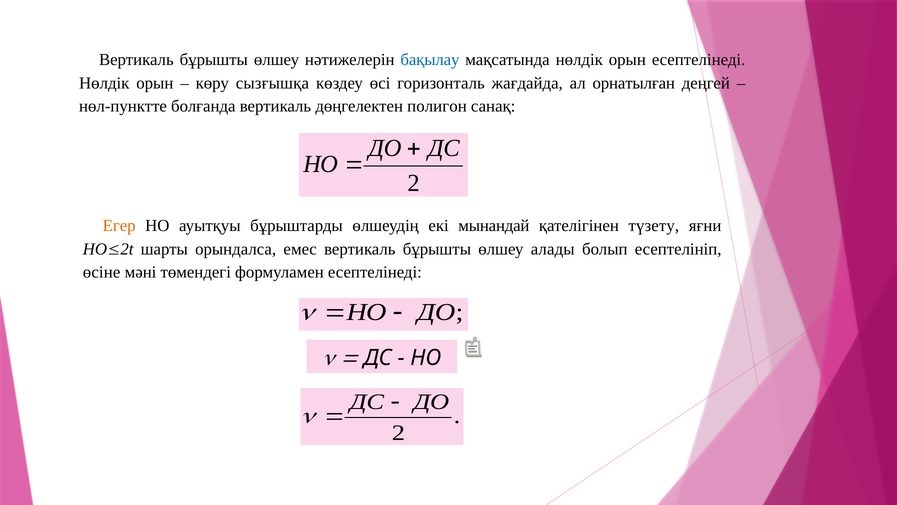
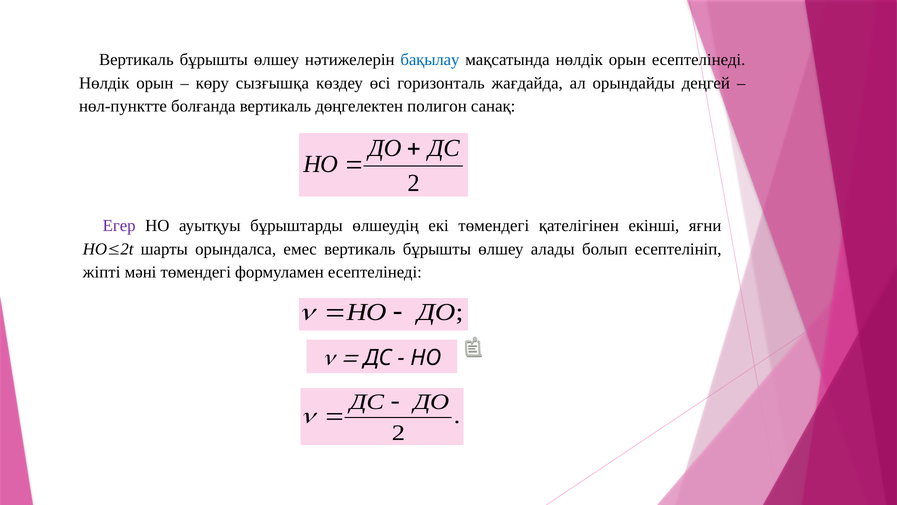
орнатылған: орнатылған -> орындайды (634, 83)
Егер colour: orange -> purple (119, 226)
екі мынандай: мынандай -> төмендегі (494, 226)
түзету: түзету -> екінші (654, 226)
өсіне: өсіне -> жіпті (102, 272)
